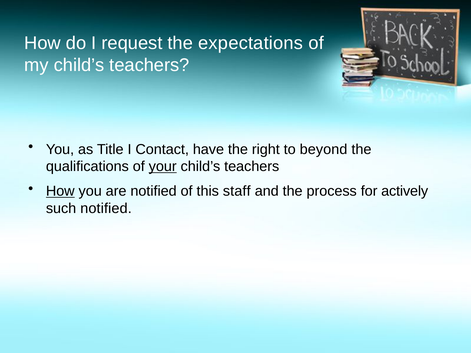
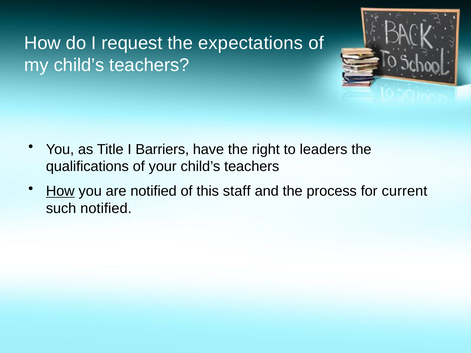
Contact: Contact -> Barriers (162, 149)
beyond: beyond -> leaders (324, 149)
your underline: present -> none (163, 167)
actively: actively -> current (405, 191)
